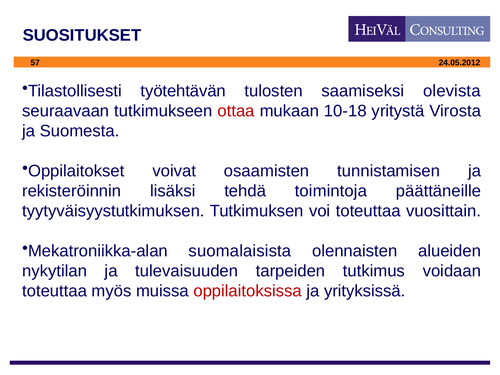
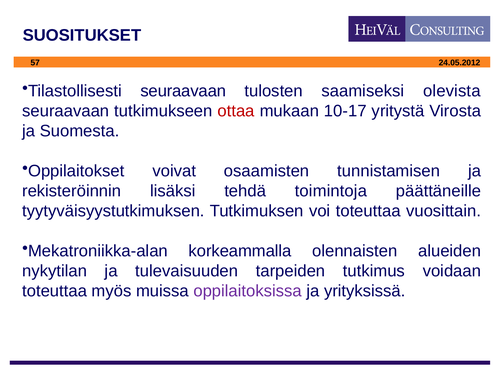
Tilastollisesti työtehtävän: työtehtävän -> seuraavaan (183, 91)
10-18: 10-18 -> 10-17 (345, 111)
suomalaisista: suomalaisista -> korkeammalla (240, 251)
oppilaitoksissa colour: red -> purple (248, 291)
